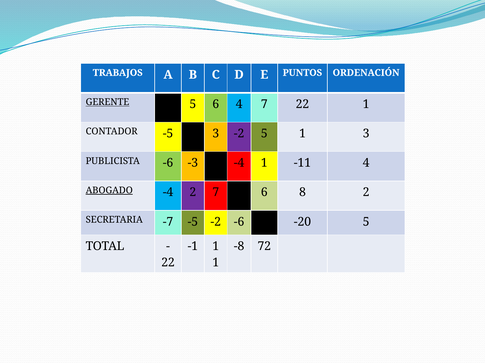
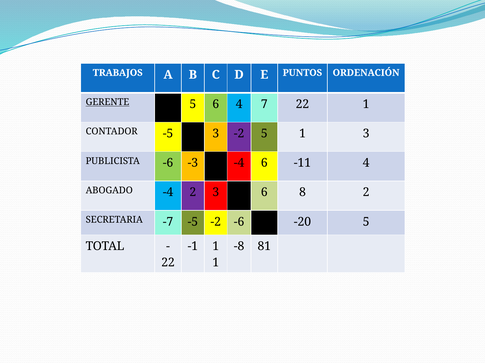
-4 1: 1 -> 6 (264, 163)
ABOGADO underline: present -> none (109, 191)
2 7: 7 -> 3 (216, 193)
72: 72 -> 81 (264, 247)
